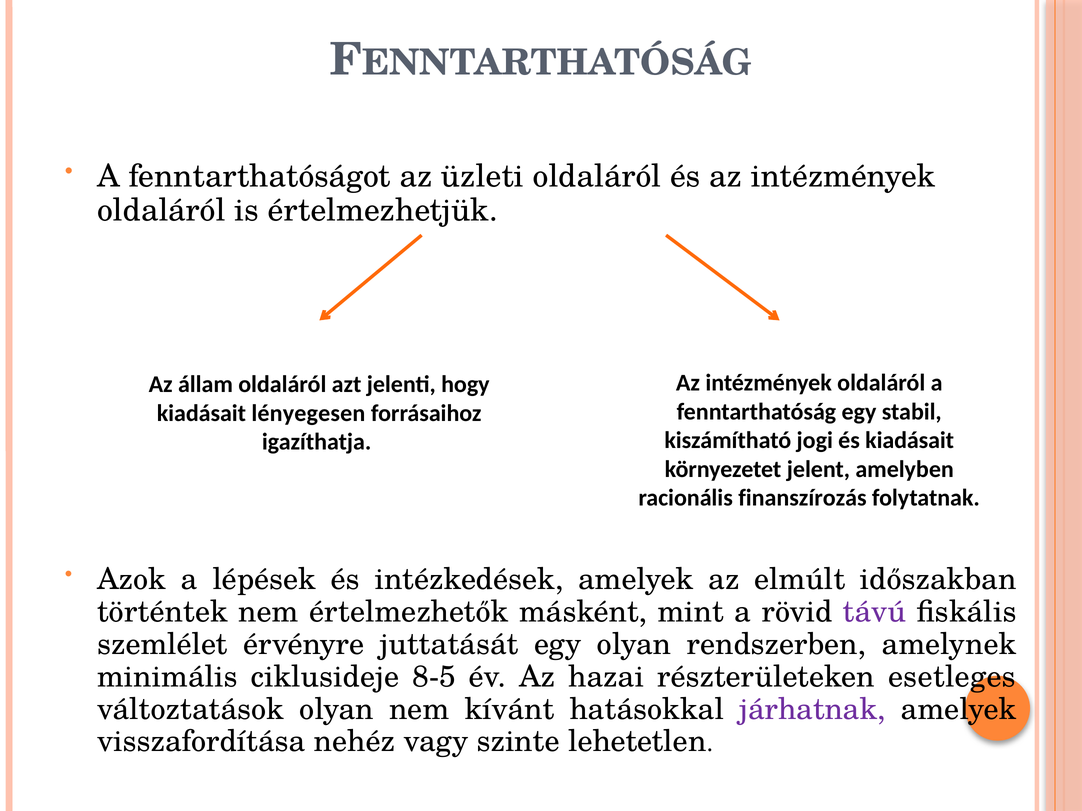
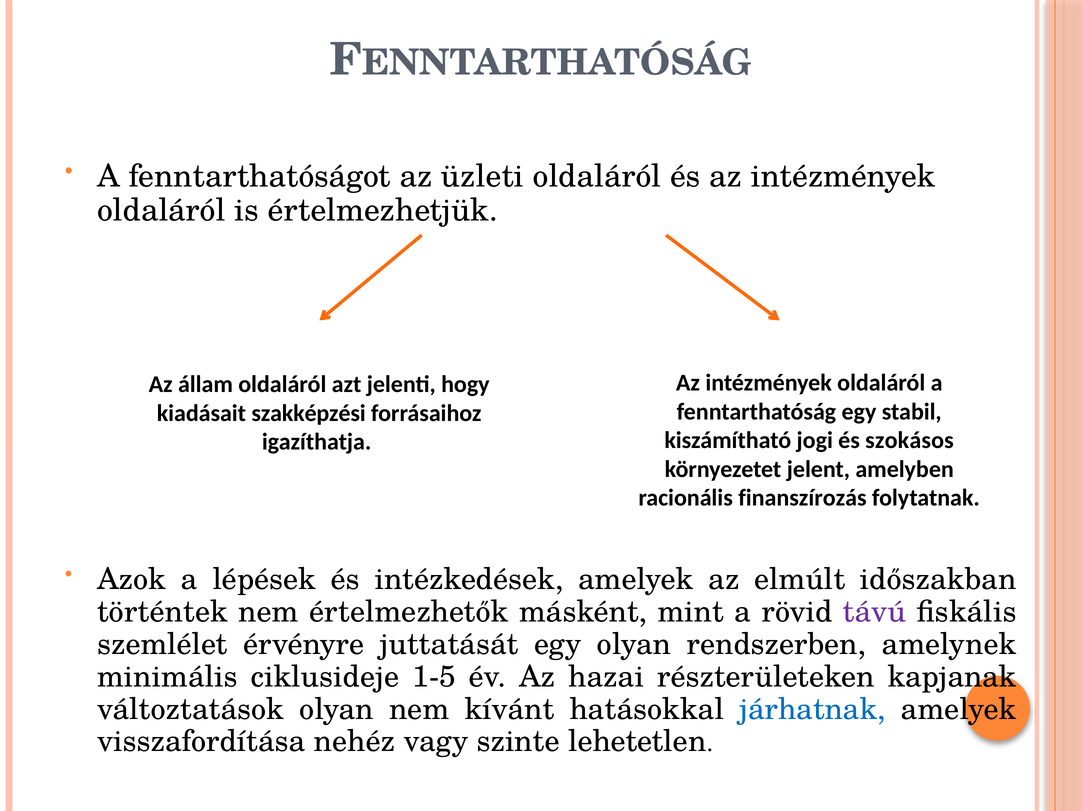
lényegesen: lényegesen -> szakképzési (309, 413)
és kiadásait: kiadásait -> szokásos (910, 441)
8-5: 8-5 -> 1-5 (434, 677)
esetleges: esetleges -> kapjanak (952, 677)
járhatnak colour: purple -> blue (813, 710)
